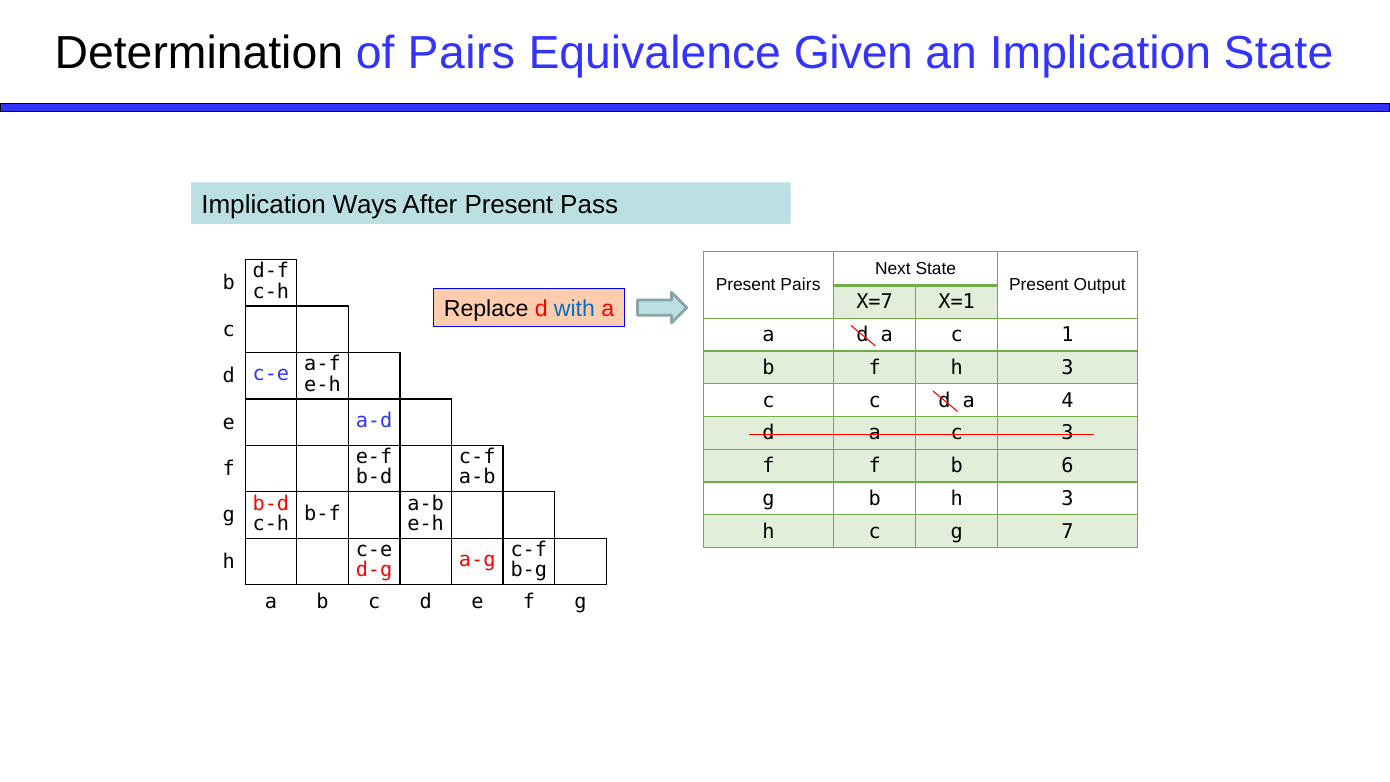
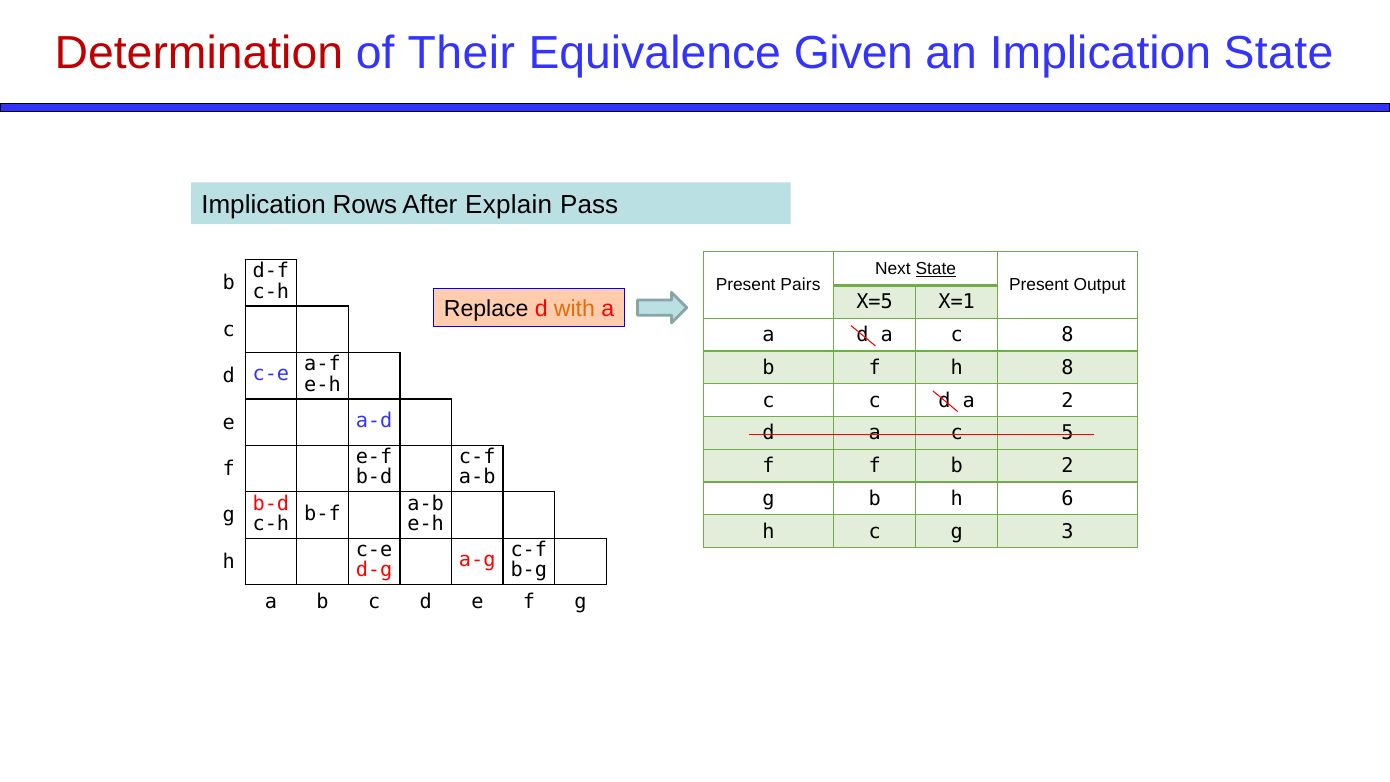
Determination colour: black -> red (199, 53)
of Pairs: Pairs -> Their (461, 53)
Ways: Ways -> Rows (365, 205)
After Present: Present -> Explain (509, 205)
State underline: none -> present (936, 269)
X=7: X=7 -> X=5 (875, 302)
with colour: blue -> orange (574, 309)
c 1: 1 -> 8 (1068, 335)
f h 3: 3 -> 8 (1068, 368)
a 4: 4 -> 2 (1068, 400)
c 3: 3 -> 5 (1068, 433)
b 6: 6 -> 2 (1068, 466)
b h 3: 3 -> 6 (1068, 499)
7: 7 -> 3 (1068, 531)
